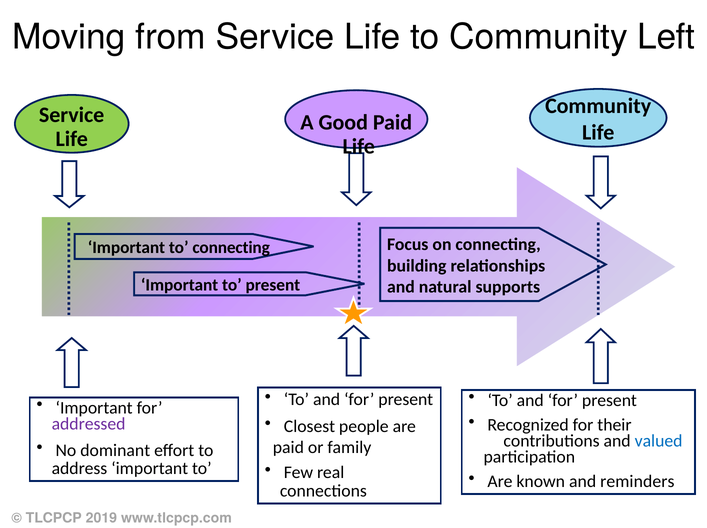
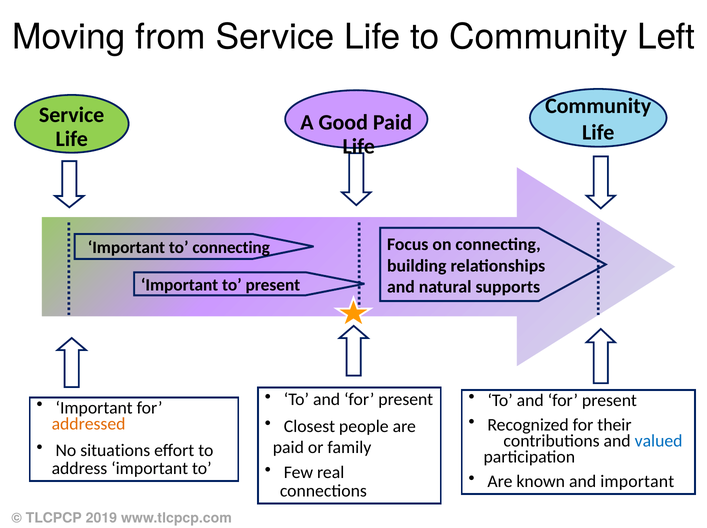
addressed colour: purple -> orange (89, 424)
dominant: dominant -> situations (115, 451)
and reminders: reminders -> important (637, 482)
